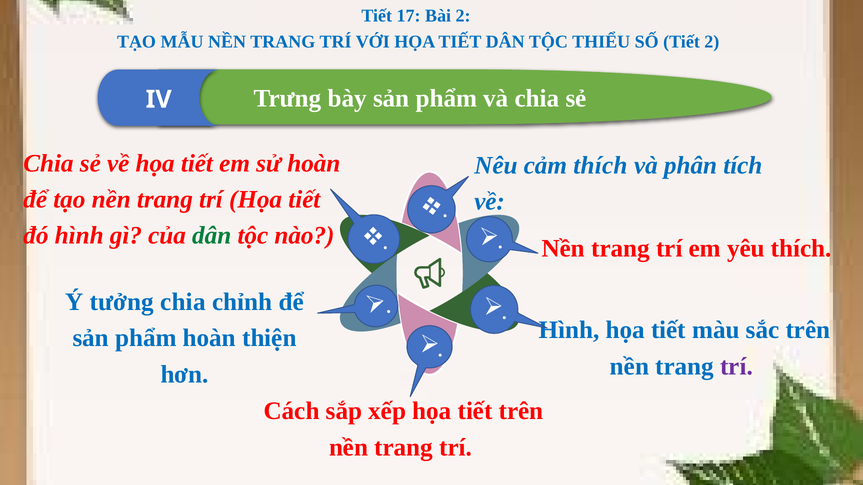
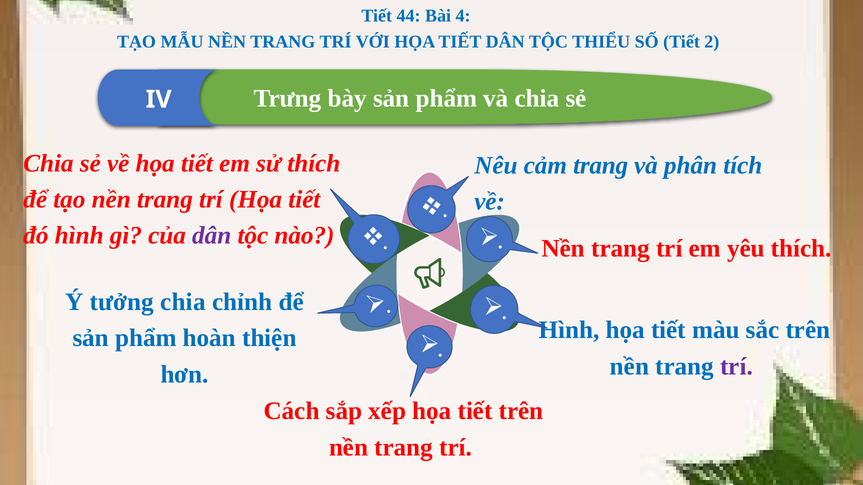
17: 17 -> 44 (409, 16)
Bài 2: 2 -> 4 (463, 16)
sử hoàn: hoàn -> thích (314, 163)
cảm thích: thích -> trang (601, 165)
dân colour: green -> purple (212, 236)
